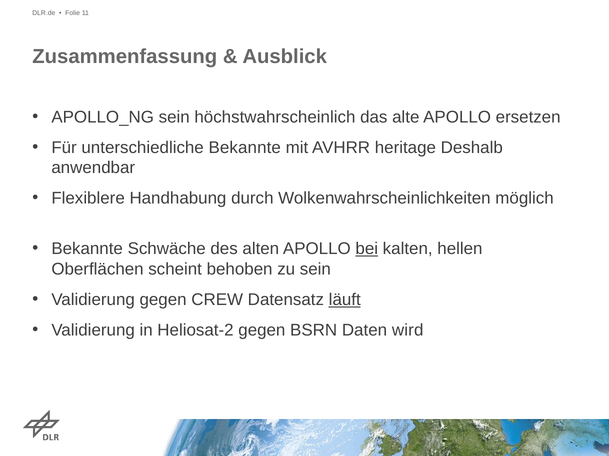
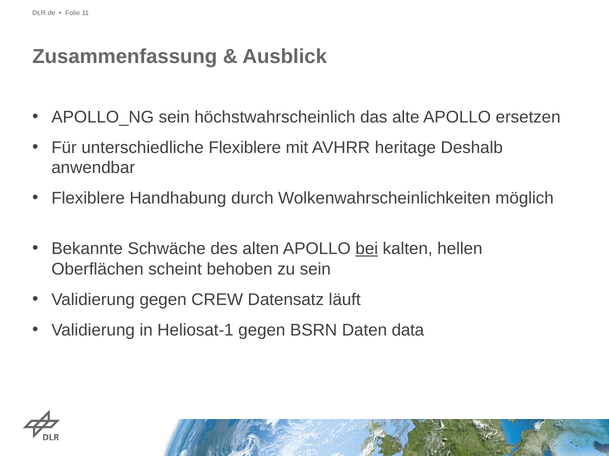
unterschiedliche Bekannte: Bekannte -> Flexiblere (245, 148)
läuft underline: present -> none (345, 300)
Heliosat-2: Heliosat-2 -> Heliosat-1 (195, 330)
wird: wird -> data (408, 330)
